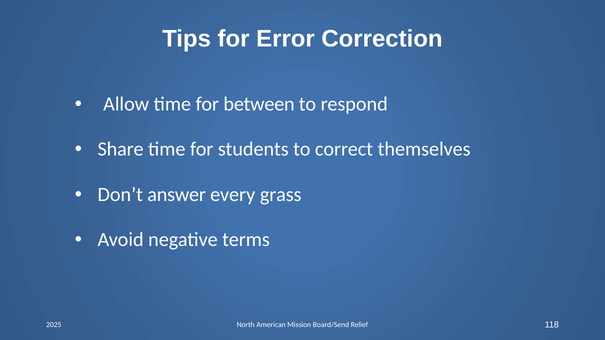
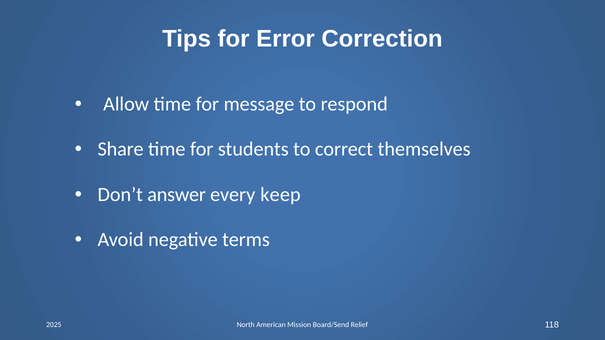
between: between -> message (259, 104)
grass: grass -> keep (281, 195)
